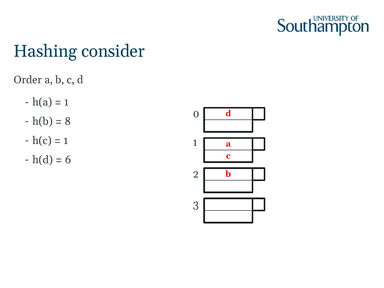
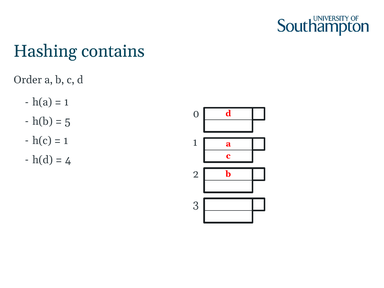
consider: consider -> contains (113, 51)
8: 8 -> 5 (68, 121)
6: 6 -> 4 (68, 160)
